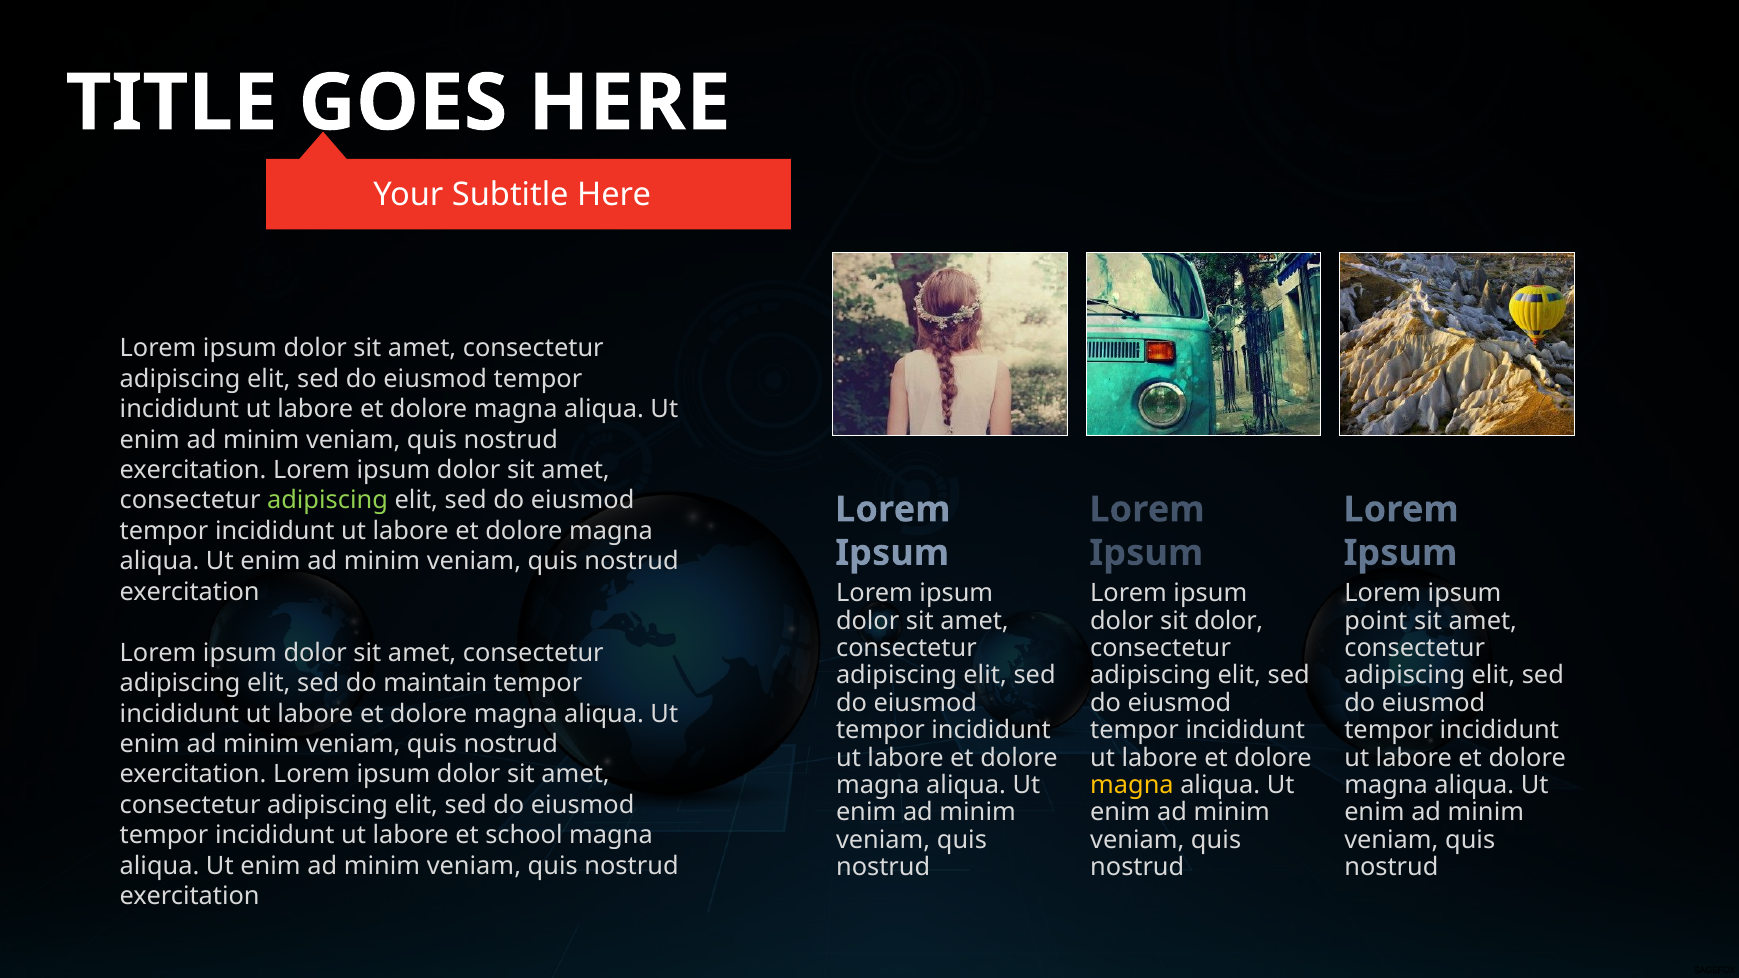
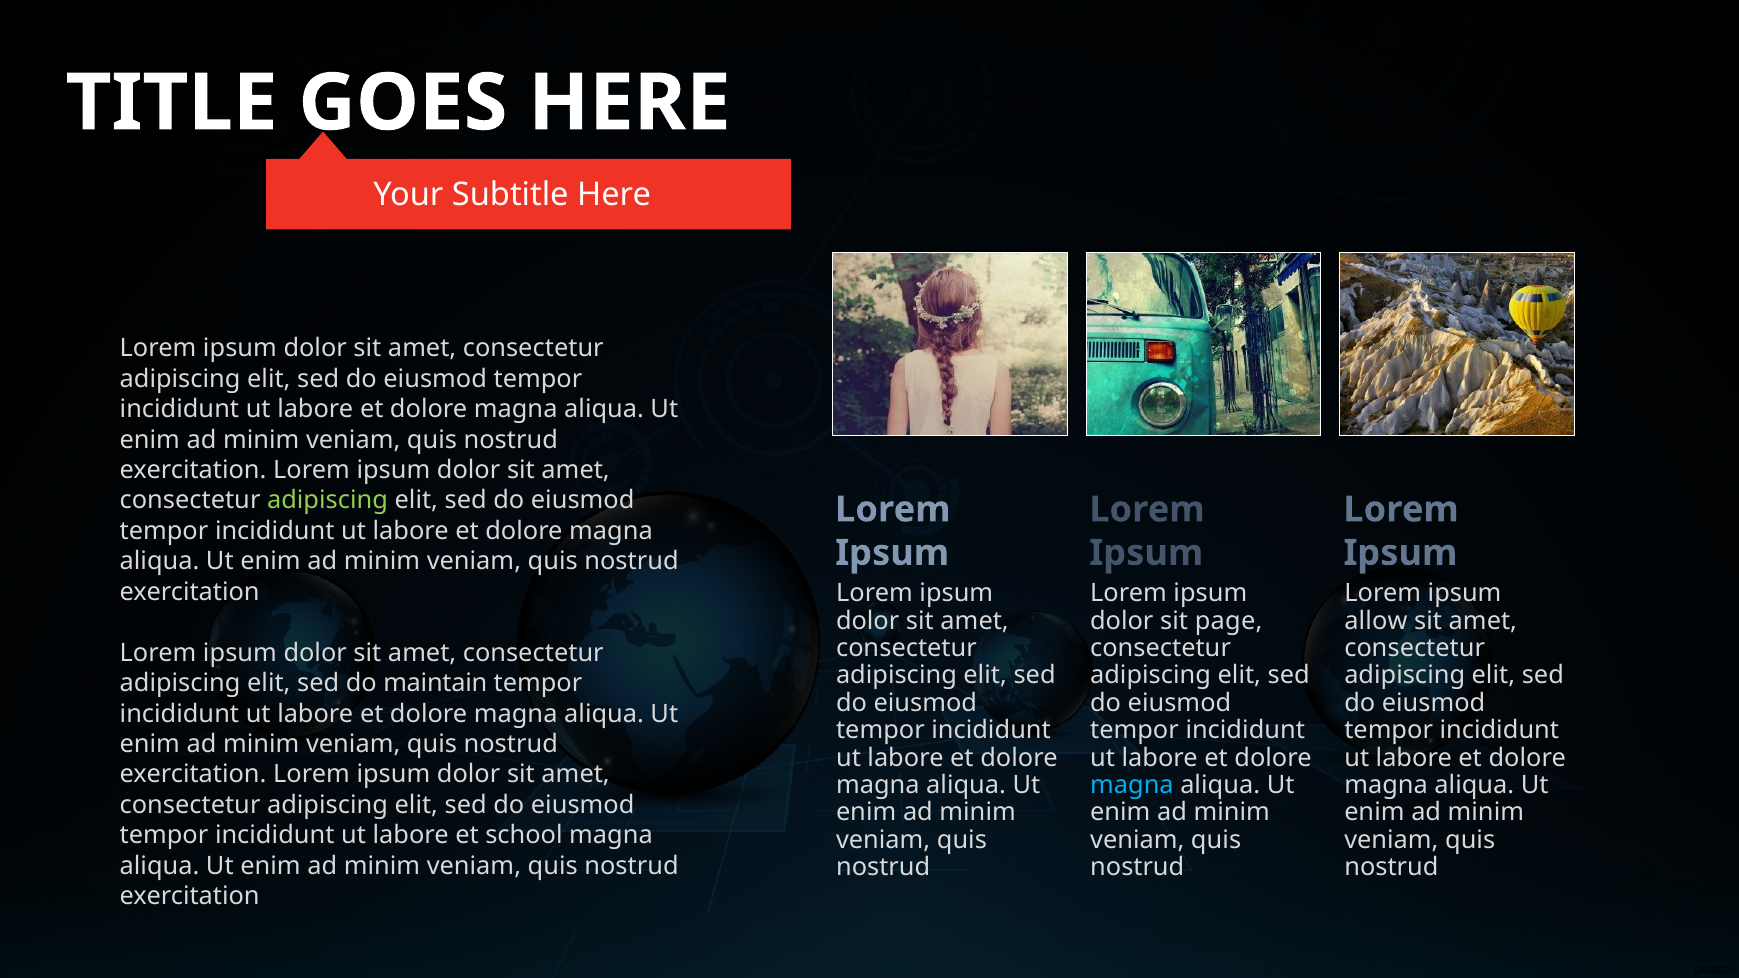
sit dolor: dolor -> page (1229, 621)
point: point -> allow (1376, 621)
magna colour: yellow -> light blue (1132, 785)
